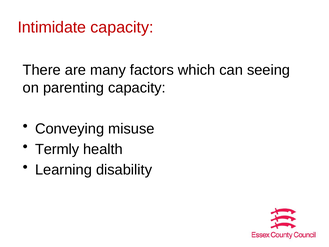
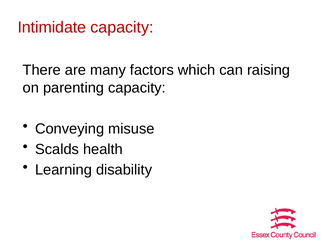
seeing: seeing -> raising (269, 70)
Termly: Termly -> Scalds (57, 149)
